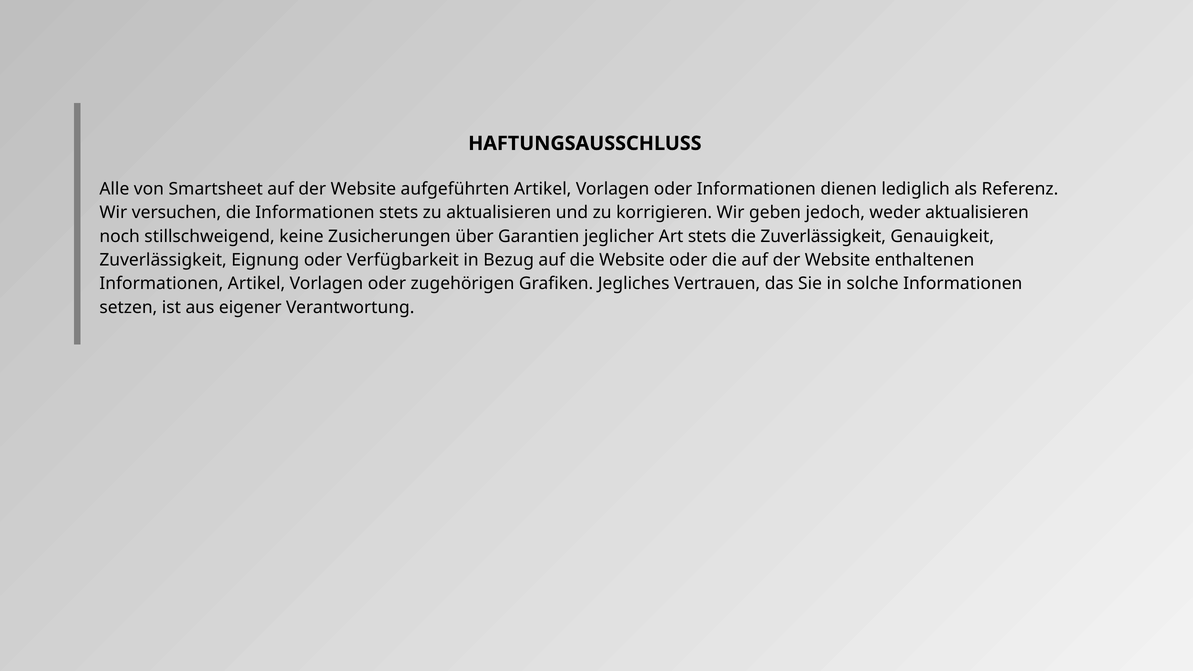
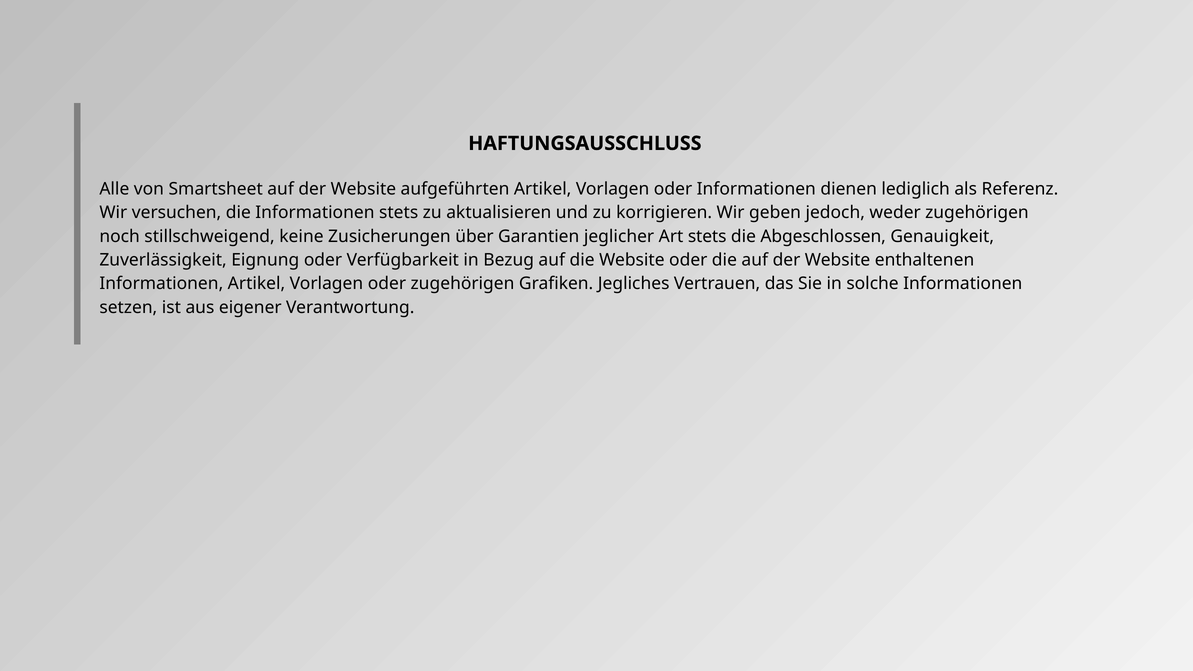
weder aktualisieren: aktualisieren -> zugehörigen (977, 213)
die Zuverlässigkeit: Zuverlässigkeit -> Abgeschlossen (823, 236)
